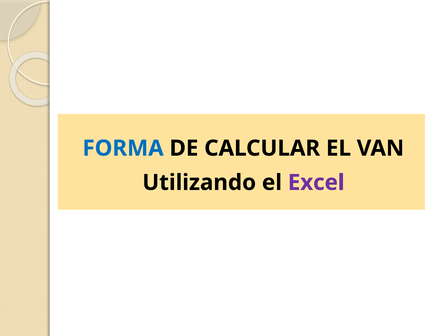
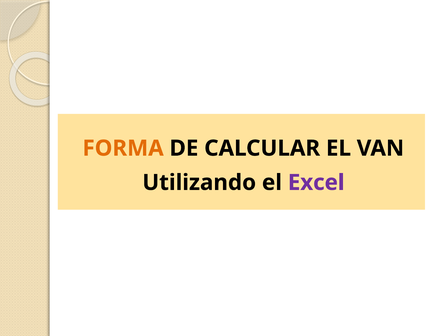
FORMA colour: blue -> orange (123, 148)
